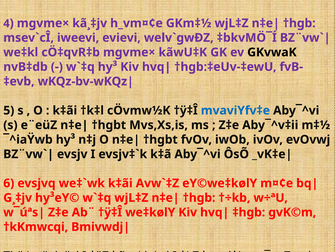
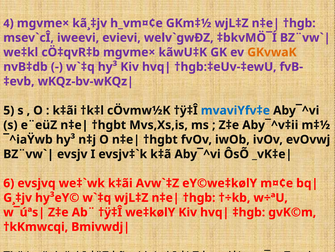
GKvwaK colour: black -> orange (272, 52)
